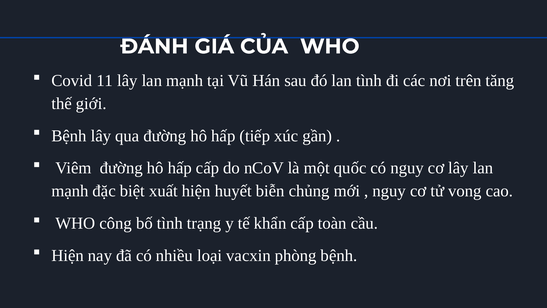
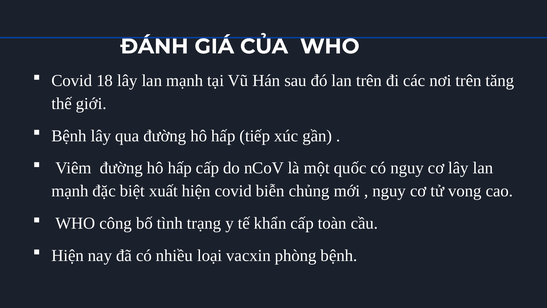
11: 11 -> 18 (105, 81)
lan tình: tình -> trên (369, 81)
hiện huyết: huyết -> covid (233, 191)
